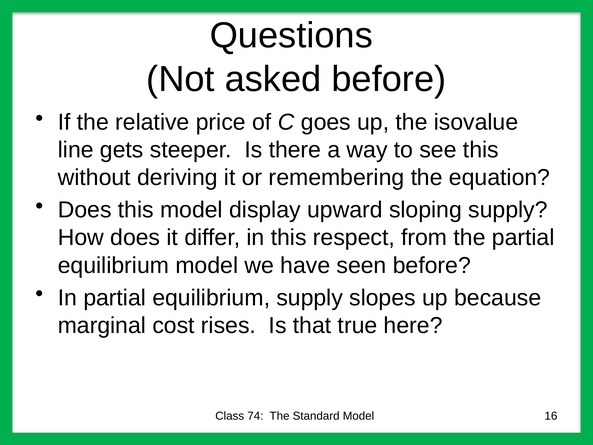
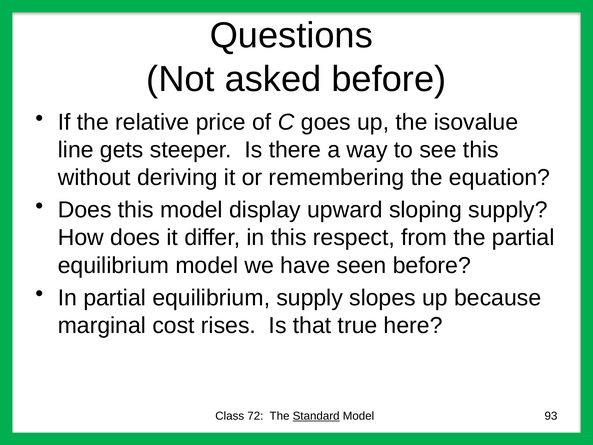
74: 74 -> 72 (255, 416)
Standard underline: none -> present (316, 416)
16: 16 -> 93 (551, 416)
